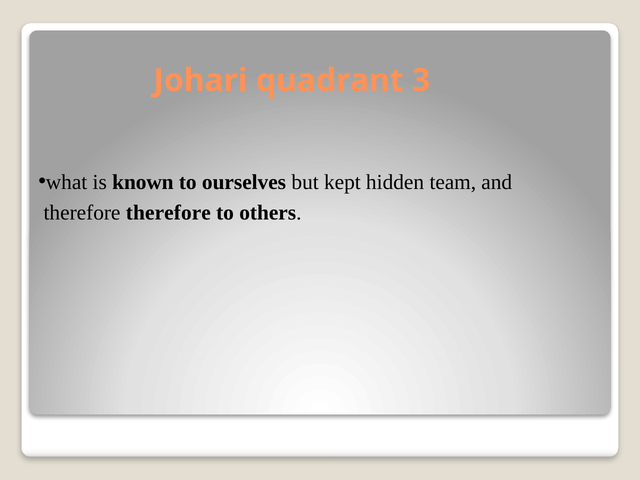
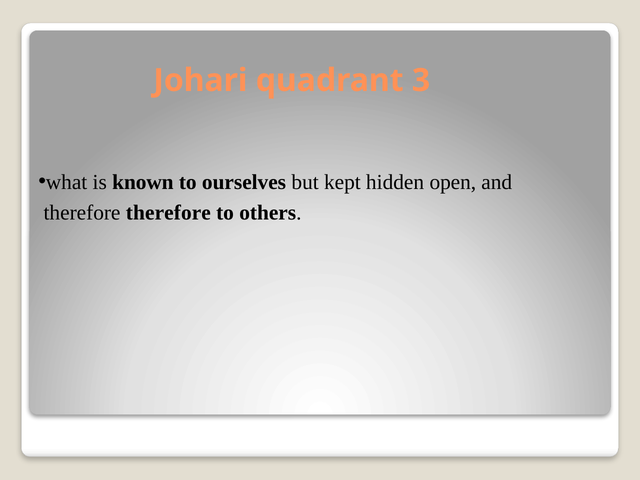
team: team -> open (453, 182)
